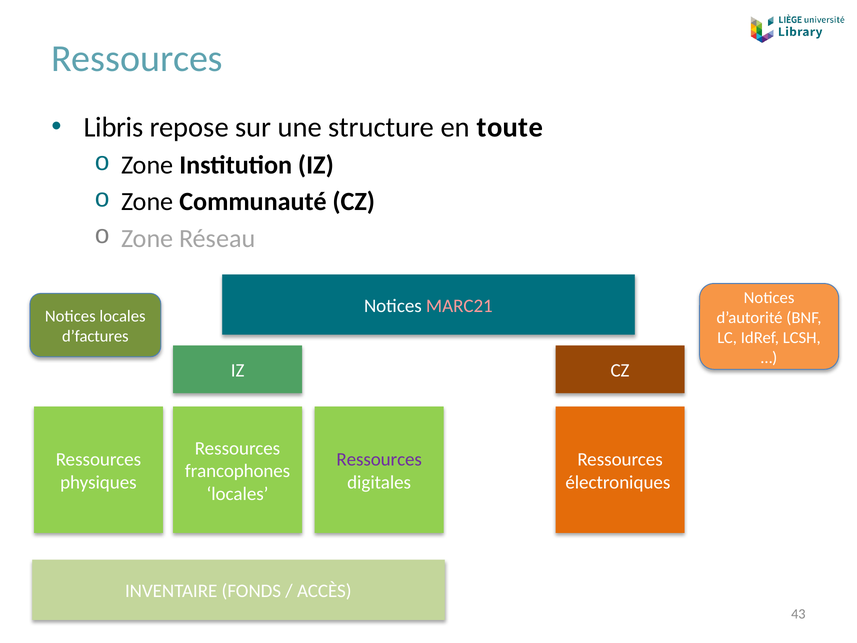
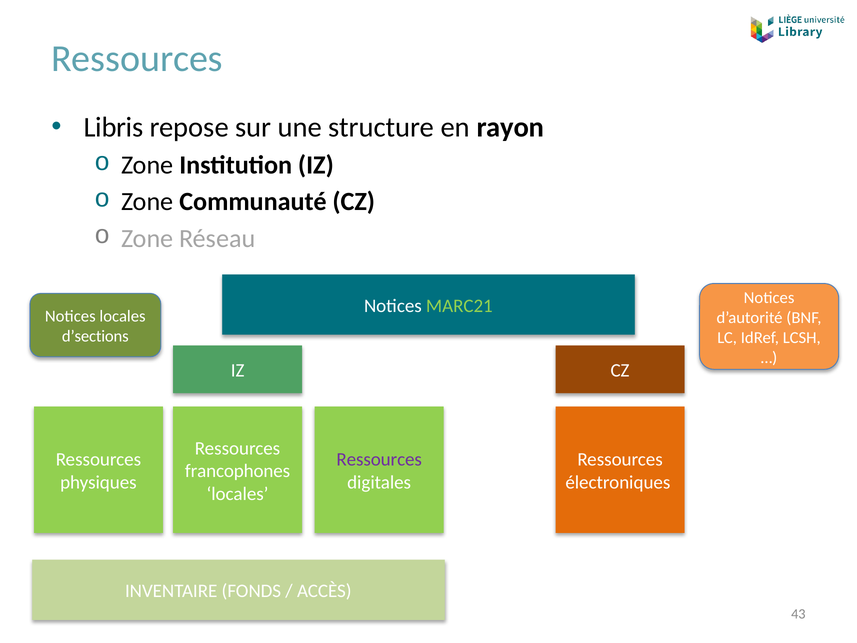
toute: toute -> rayon (510, 127)
MARC21 colour: pink -> light green (459, 306)
d’factures: d’factures -> d’sections (95, 336)
